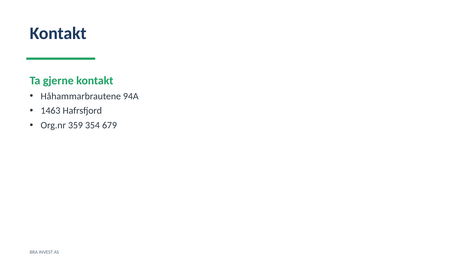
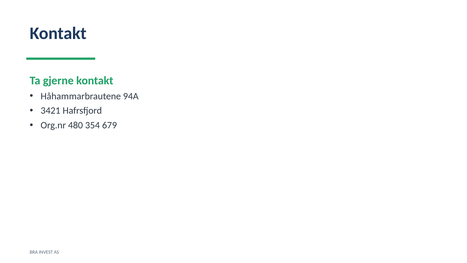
1463: 1463 -> 3421 (51, 111)
359: 359 -> 480 (76, 125)
